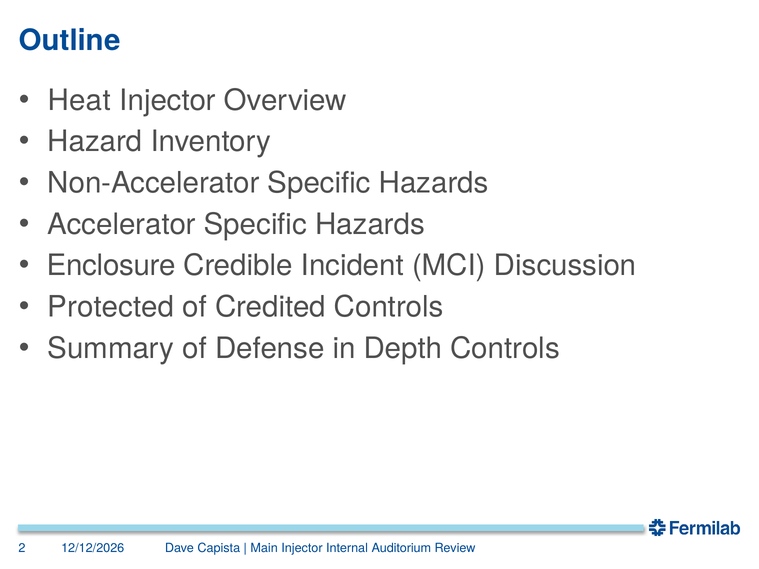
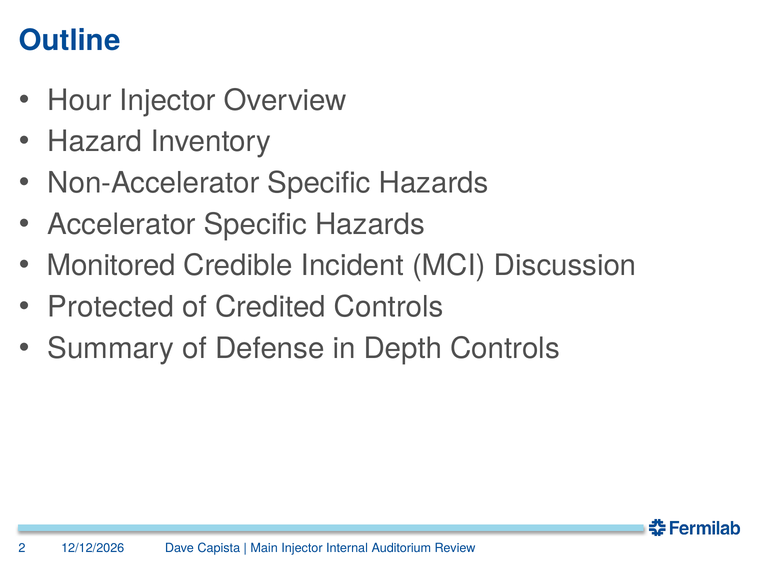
Heat: Heat -> Hour (79, 100)
Enclosure: Enclosure -> Monitored (111, 266)
